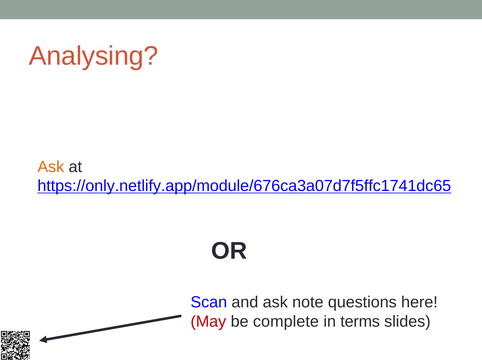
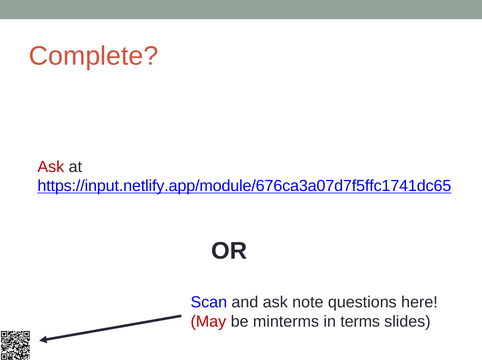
Analysing: Analysing -> Complete (94, 56)
Ask colour: orange -> red (51, 167)
https://only.netlify.app/module/676ca3a07d7f5ffc1741dc65: https://only.netlify.app/module/676ca3a07d7f5ffc1741dc65 -> https://input.netlify.app/module/676ca3a07d7f5ffc1741dc65 (244, 186)
complete: complete -> minterms (286, 322)
